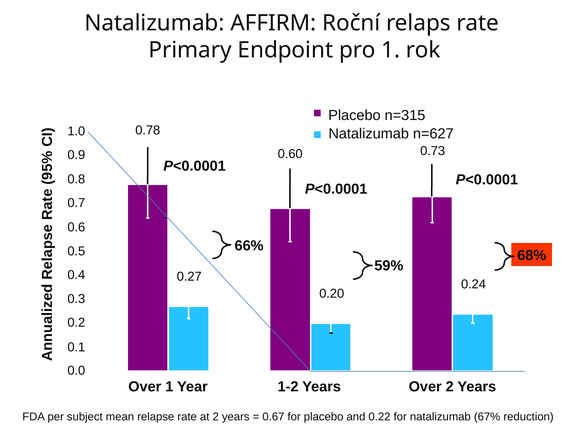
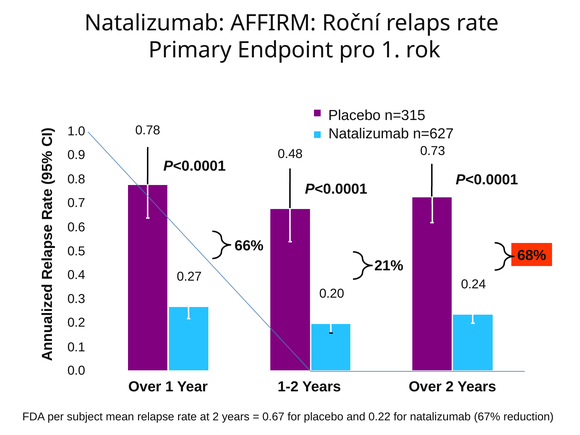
0.60: 0.60 -> 0.48 (290, 154)
59%: 59% -> 21% (389, 266)
